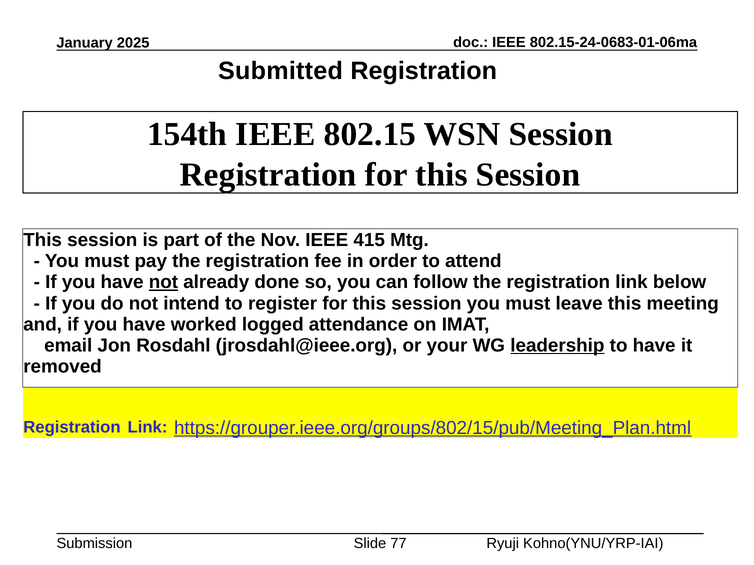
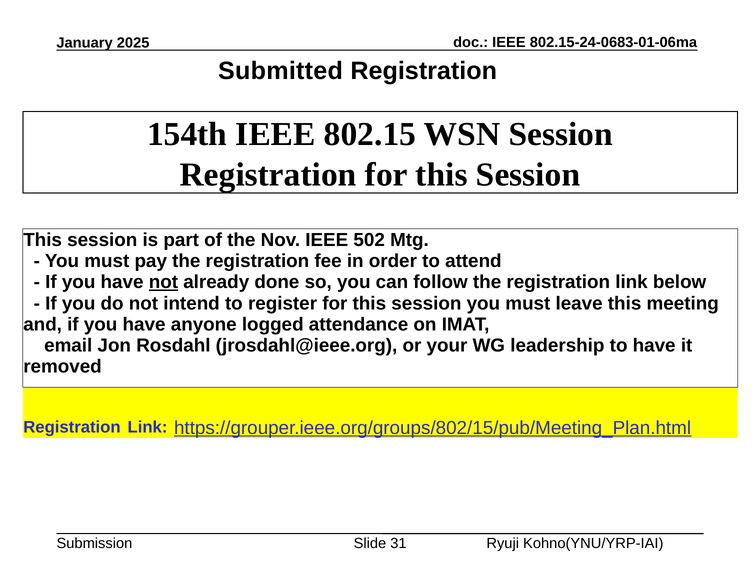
415: 415 -> 502 (369, 240)
worked: worked -> anyone (204, 325)
leadership underline: present -> none (557, 346)
77: 77 -> 31 (398, 544)
